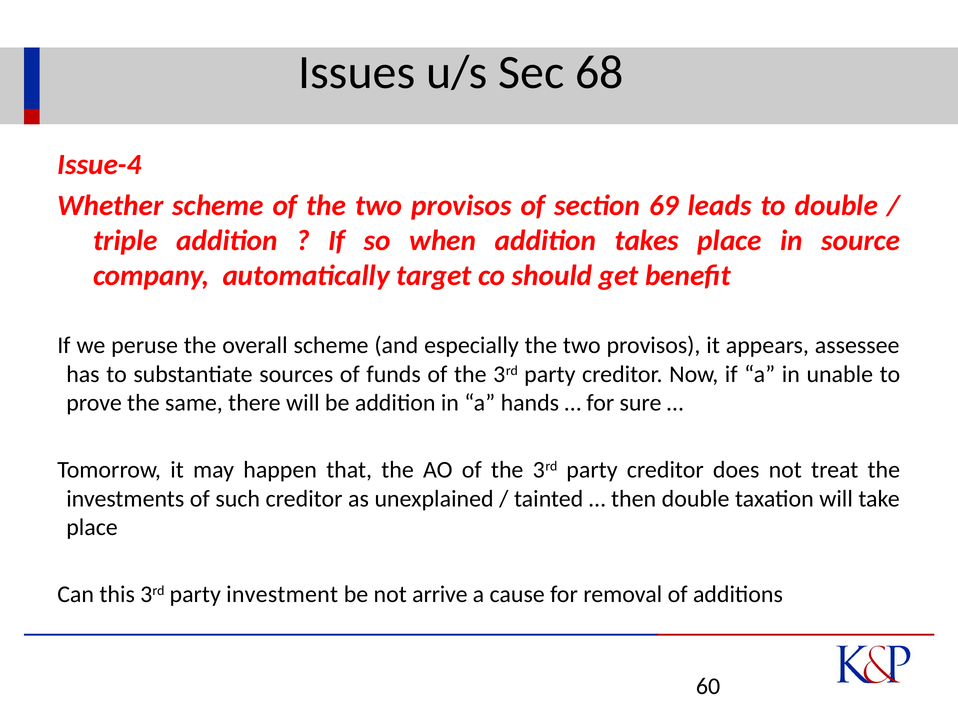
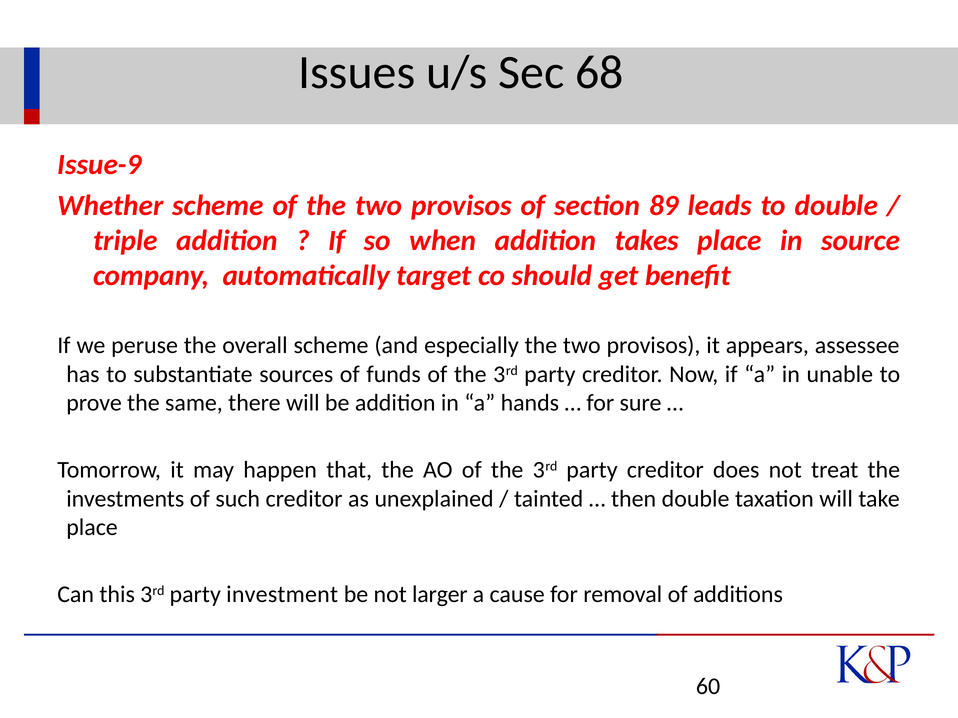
Issue-4: Issue-4 -> Issue-9 (99, 165)
69: 69 -> 89 (664, 206)
arrive: arrive -> larger (440, 595)
